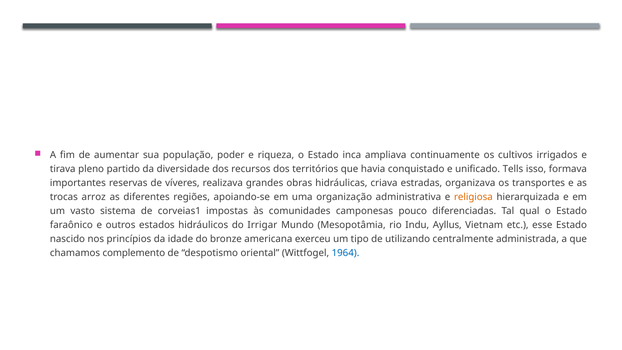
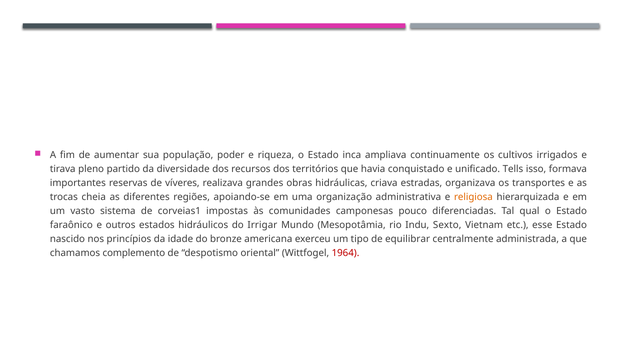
arroz: arroz -> cheia (94, 197)
Ayllus: Ayllus -> Sexto (447, 225)
utilizando: utilizando -> equilibrar (408, 239)
1964 colour: blue -> red (346, 253)
